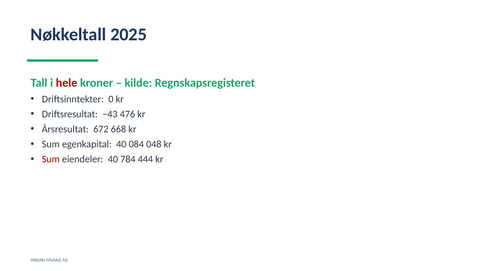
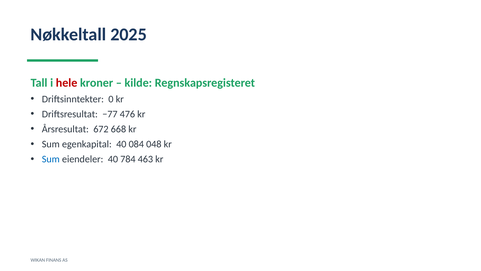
−43: −43 -> −77 (110, 114)
Sum colour: red -> blue (51, 159)
444: 444 -> 463 (145, 159)
